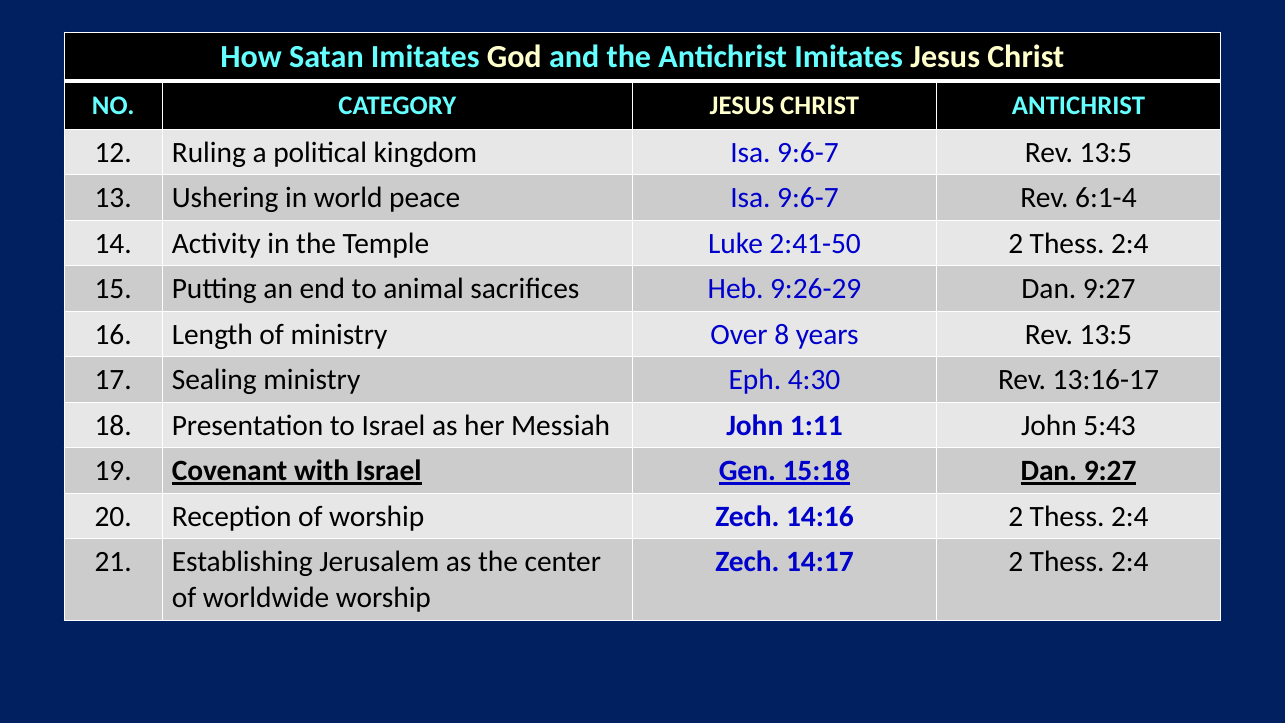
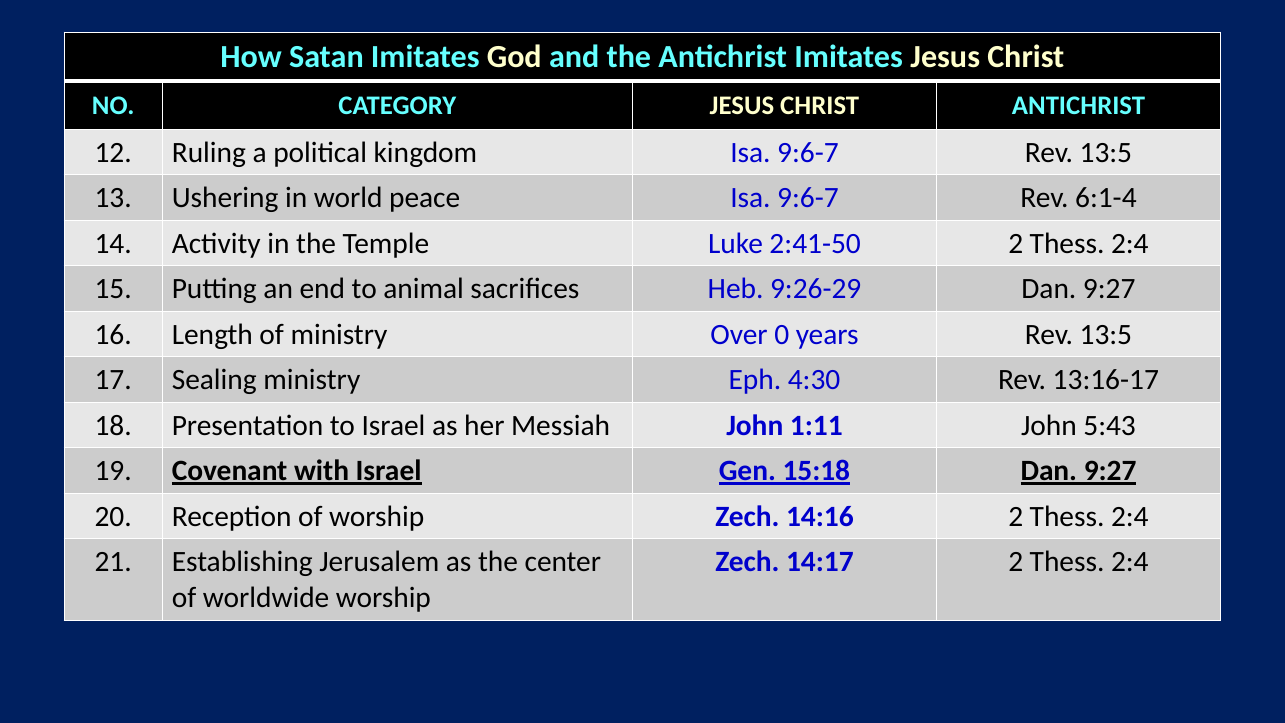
8: 8 -> 0 (782, 334)
